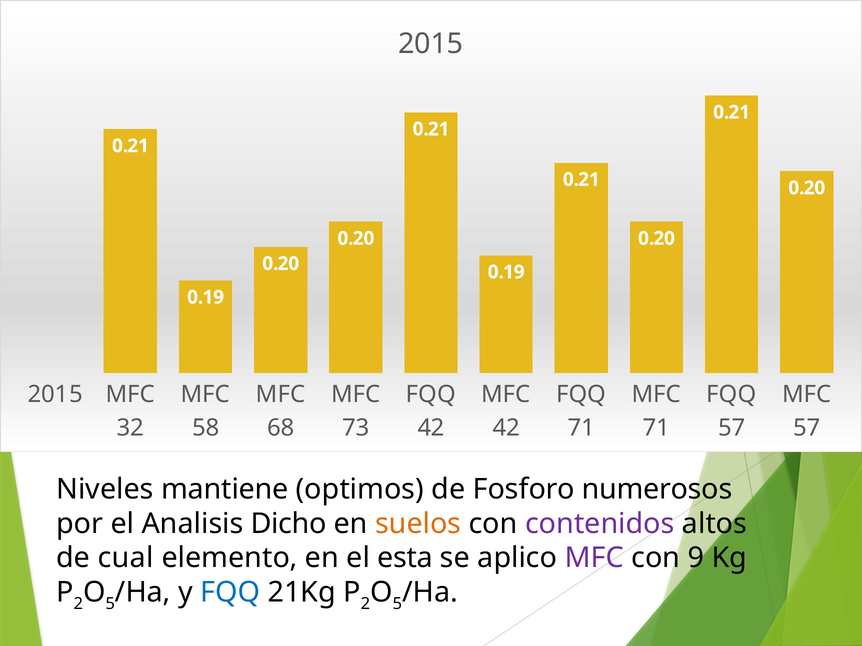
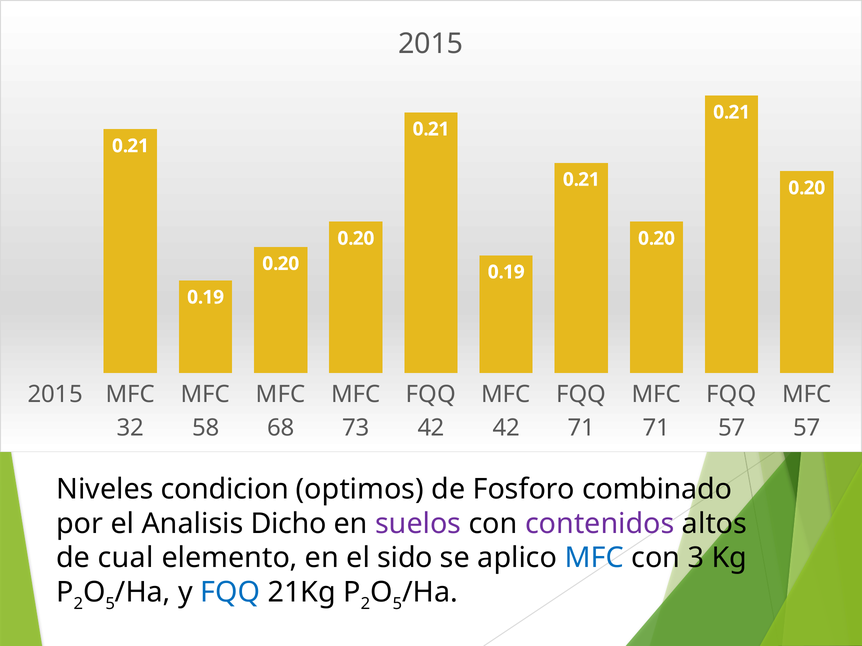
mantiene: mantiene -> condicion (225, 489)
numerosos: numerosos -> combinado (657, 489)
suelos colour: orange -> purple (418, 524)
esta: esta -> sido (405, 558)
MFC colour: purple -> blue (594, 558)
9: 9 -> 3 (696, 558)
